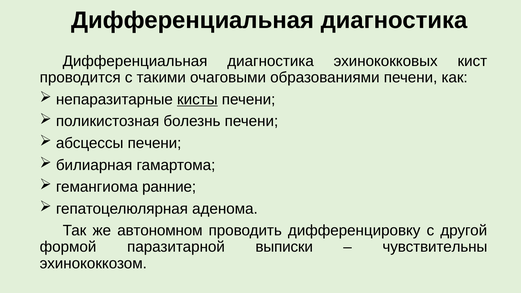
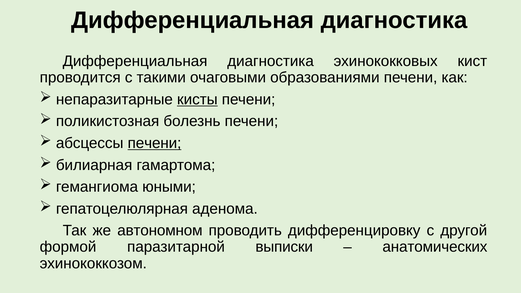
печени underline: none -> present (154, 143)
ранние: ранние -> юными (169, 187)
чувствительны: чувствительны -> анатомических (435, 247)
